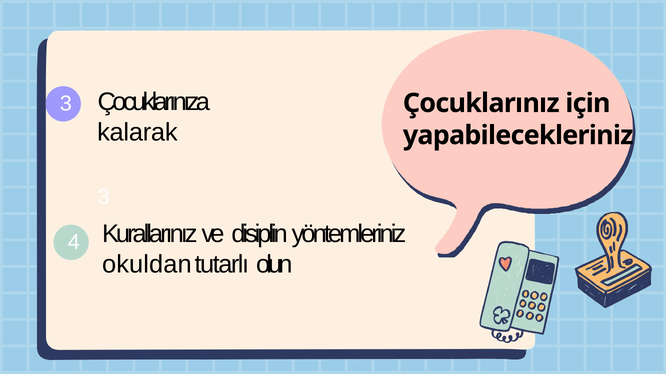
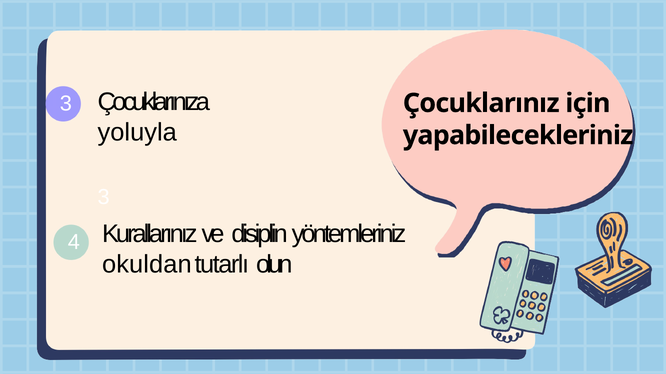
kalarak: kalarak -> yoluyla (137, 133)
